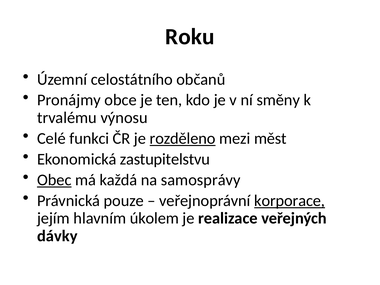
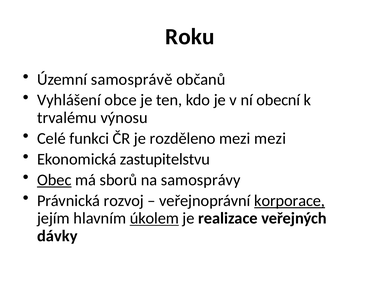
celostátního: celostátního -> samosprávě (132, 79)
Pronájmy: Pronájmy -> Vyhlášení (69, 100)
směny: směny -> obecní (278, 100)
rozděleno underline: present -> none (183, 138)
mezi měst: měst -> mezi (270, 138)
každá: každá -> sborů (118, 180)
pouze: pouze -> rozvoj (124, 201)
úkolem underline: none -> present (154, 218)
